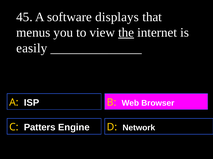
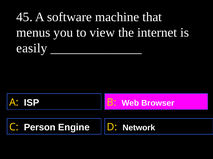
displays: displays -> machine (117, 17)
the underline: present -> none (126, 33)
Patters: Patters -> Person (40, 128)
